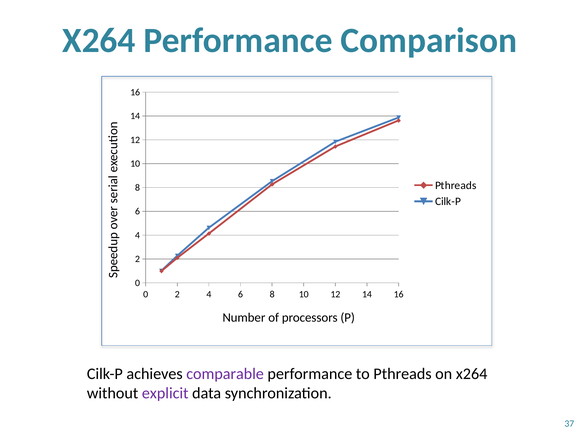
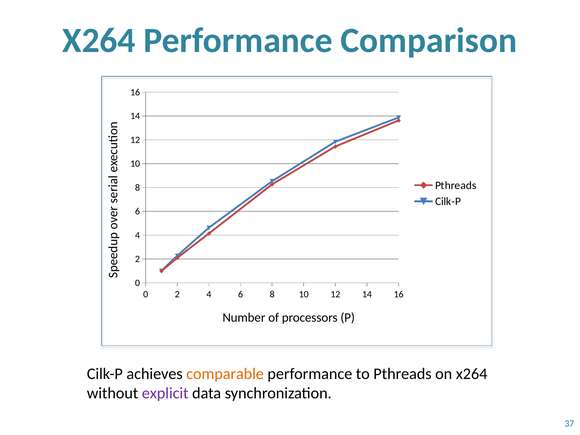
comparable colour: purple -> orange (225, 374)
